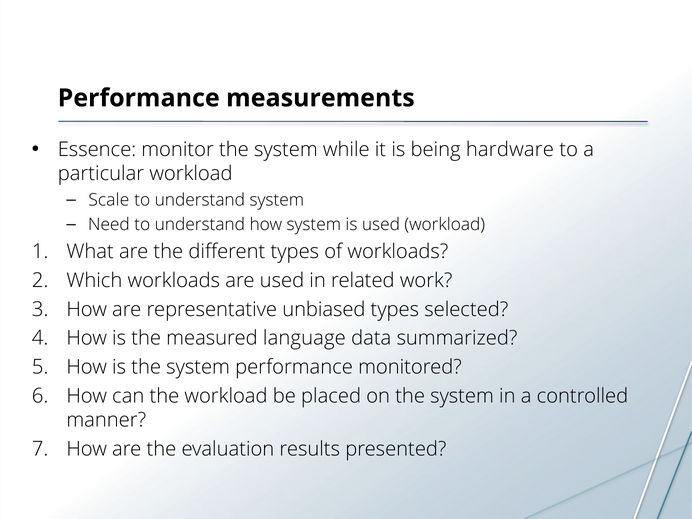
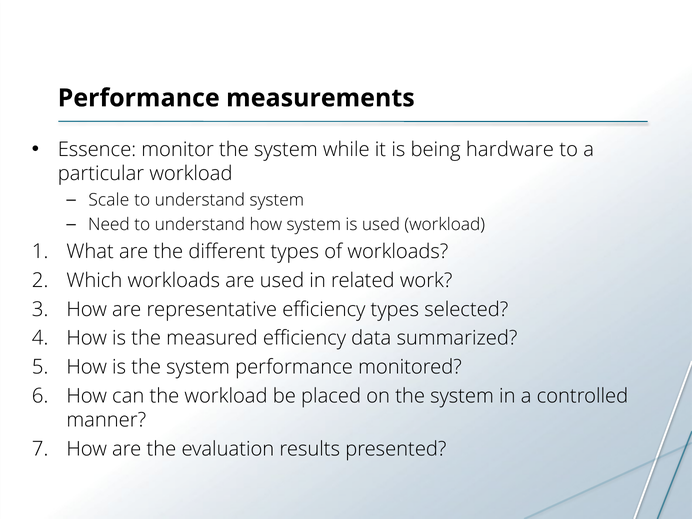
representative unbiased: unbiased -> efficiency (324, 309)
measured language: language -> efficiency (304, 338)
